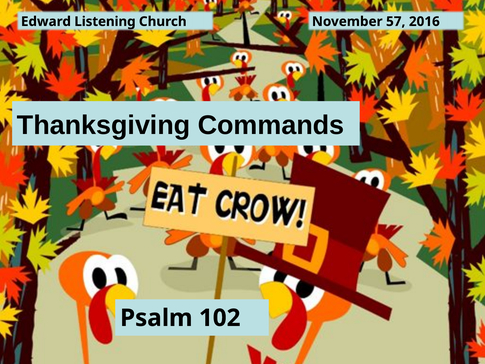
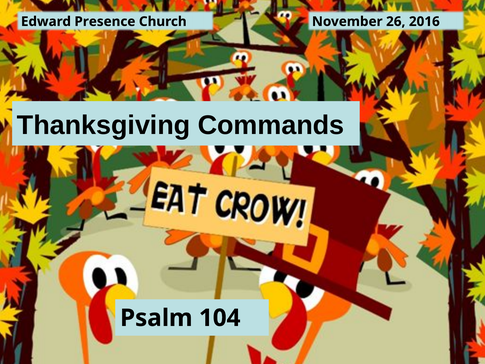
Listening: Listening -> Presence (105, 22)
57: 57 -> 26 (396, 22)
102: 102 -> 104 (220, 318)
